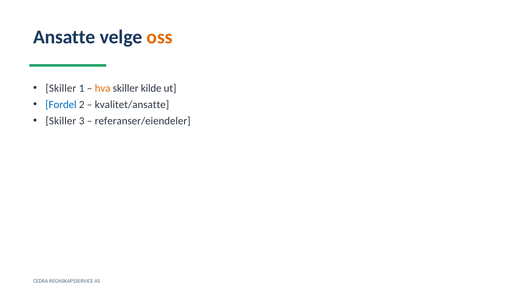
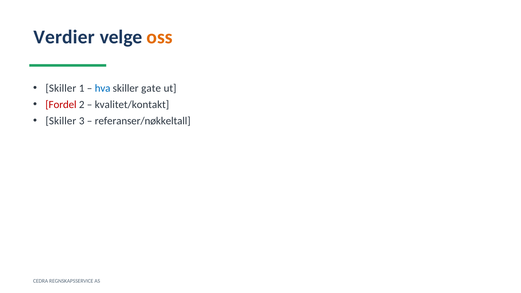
Ansatte: Ansatte -> Verdier (64, 37)
hva colour: orange -> blue (103, 88)
kilde: kilde -> gate (151, 88)
Fordel colour: blue -> red (61, 105)
kvalitet/ansatte: kvalitet/ansatte -> kvalitet/kontakt (132, 105)
referanser/eiendeler: referanser/eiendeler -> referanser/nøkkeltall (143, 121)
